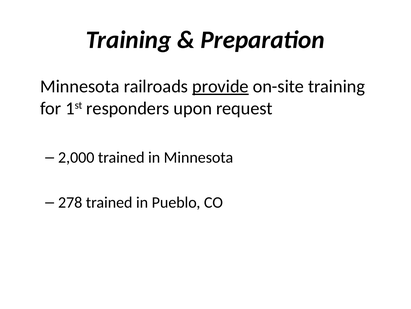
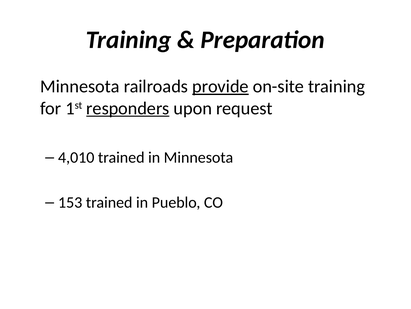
responders underline: none -> present (128, 108)
2,000: 2,000 -> 4,010 (76, 157)
278: 278 -> 153 (70, 202)
